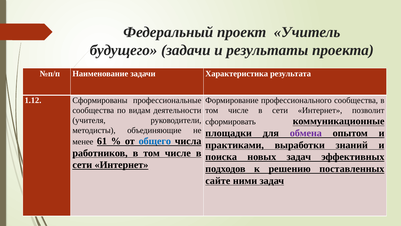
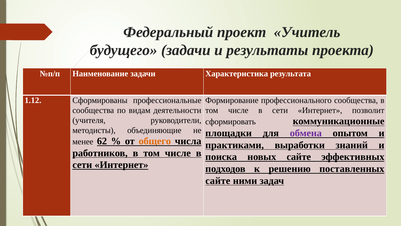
61: 61 -> 62 (102, 141)
общего colour: blue -> orange (155, 141)
новых задач: задач -> сайте (299, 157)
